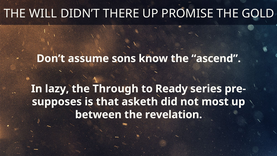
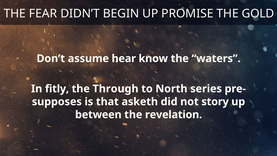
WILL: WILL -> FEAR (43, 14)
THERE: THERE -> BEGIN (121, 14)
sons: sons -> hear (124, 58)
ascend: ascend -> waters (216, 58)
lazy: lazy -> fitly (57, 89)
Ready: Ready -> North (171, 89)
most: most -> story (215, 102)
